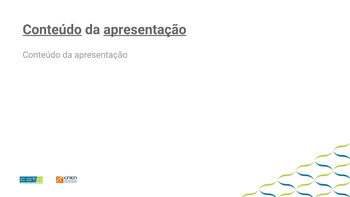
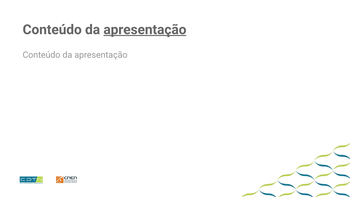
Conteúdo underline: present -> none (52, 30)
